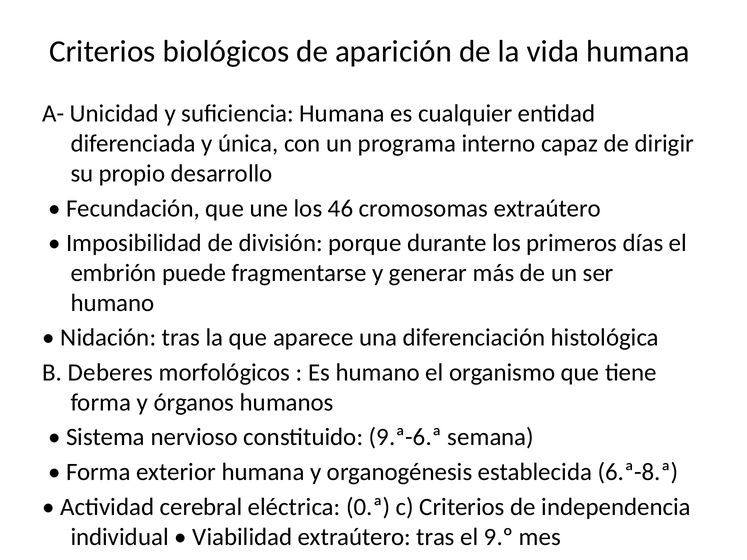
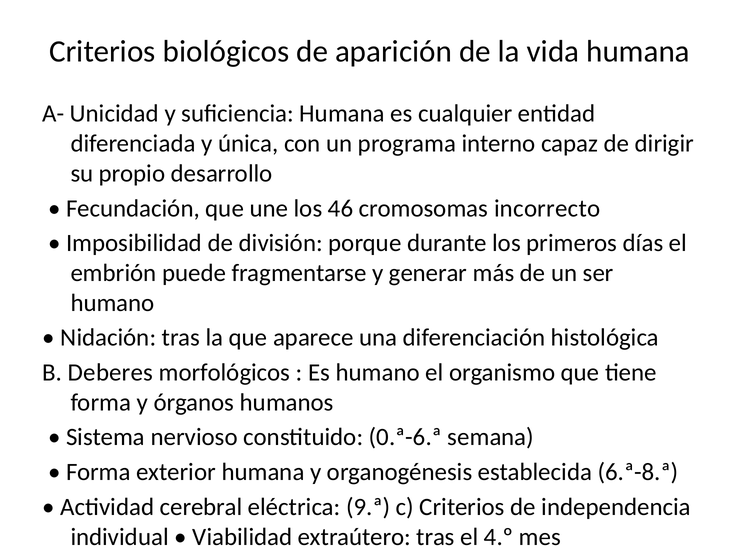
cromosomas extraútero: extraútero -> incorrecto (547, 208)
9.ª-6.ª: 9.ª-6.ª -> 0.ª-6.ª (405, 437)
0.ª: 0.ª -> 9.ª (368, 507)
9.º: 9.º -> 4.º (499, 537)
